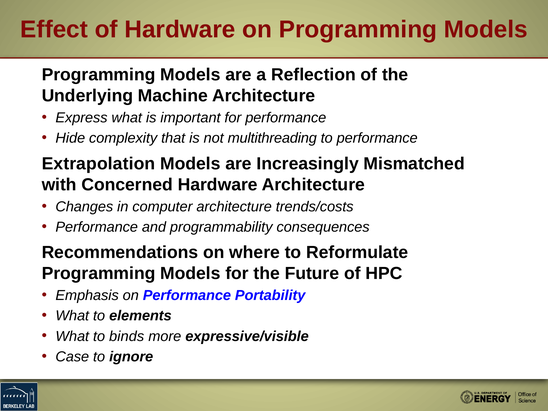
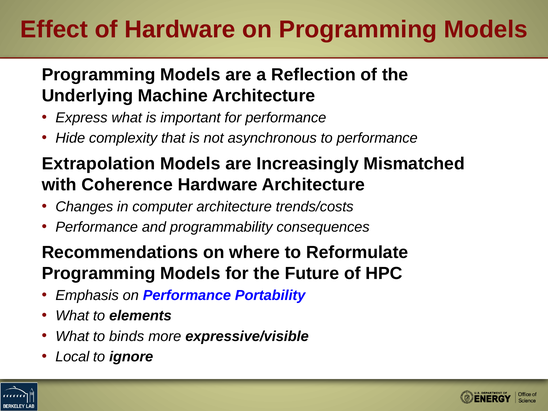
multithreading: multithreading -> asynchronous (272, 138)
Concerned: Concerned -> Coherence (127, 185)
Case: Case -> Local (72, 357)
